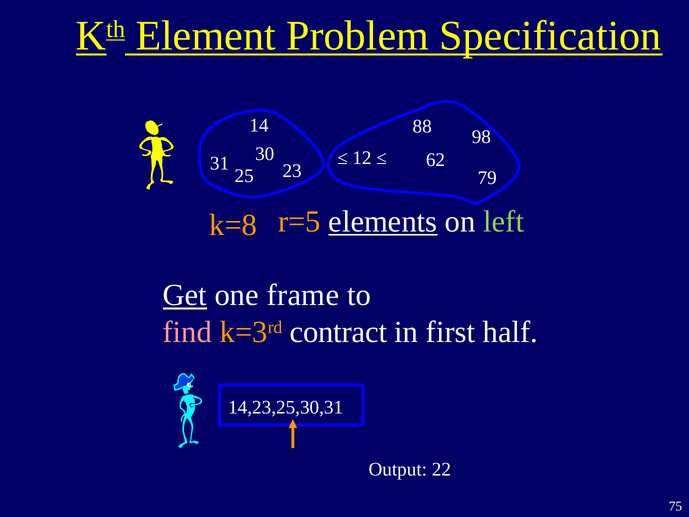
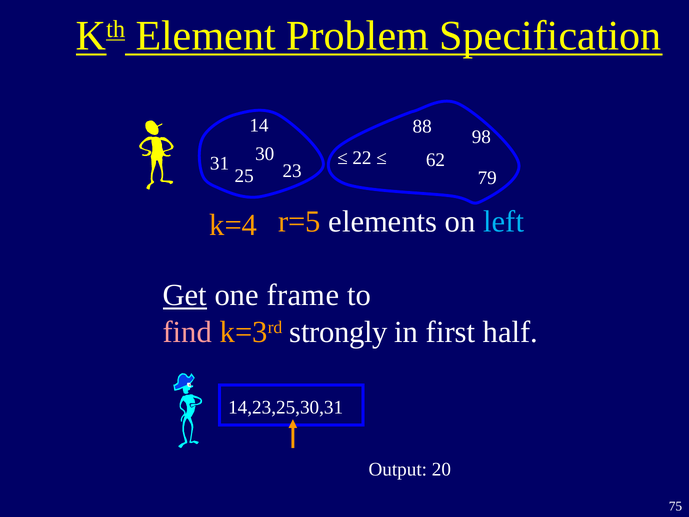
12: 12 -> 22 (362, 158)
k=8: k=8 -> k=4 (233, 225)
elements underline: present -> none (383, 221)
left colour: light green -> light blue (504, 221)
contract: contract -> strongly (339, 332)
22: 22 -> 20 (441, 469)
